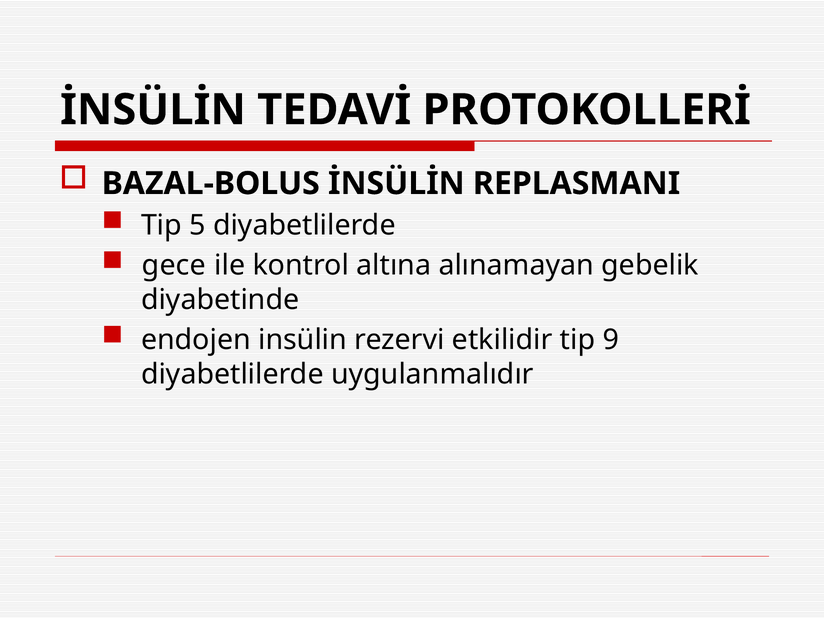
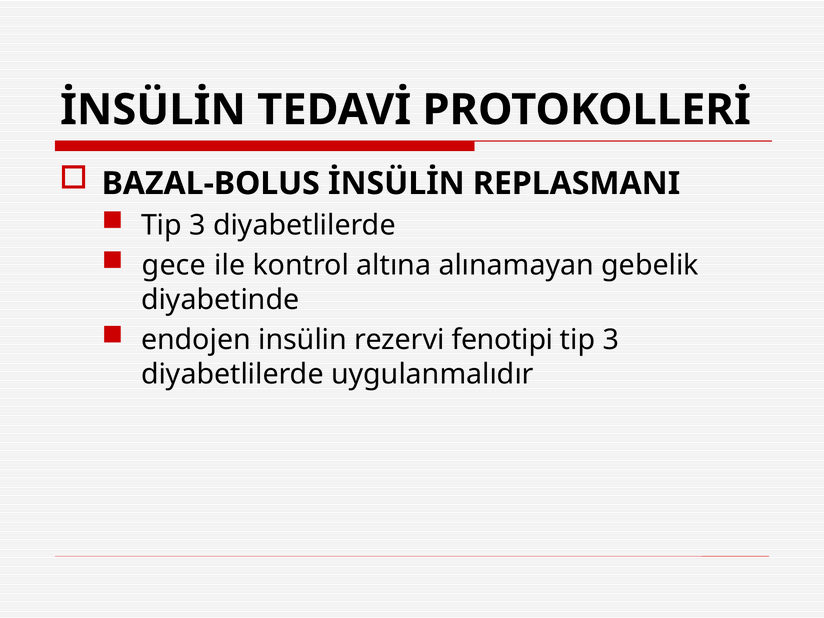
5: 5 -> 3 (198, 225)
etkilidir: etkilidir -> fenotipi (502, 340)
9: 9 -> 3 (611, 340)
